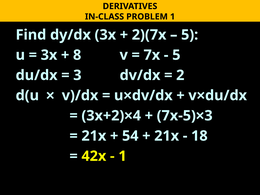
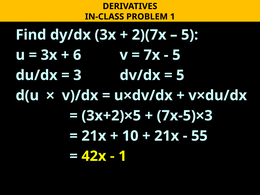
8: 8 -> 6 (77, 55)
2: 2 -> 5 (180, 75)
4: 4 -> 5 (137, 116)
54: 54 -> 10 (130, 136)
18: 18 -> 55 (199, 136)
